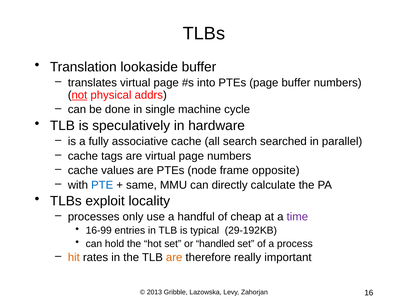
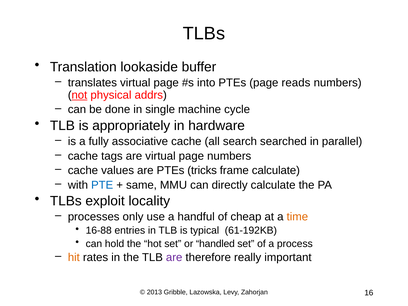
page buffer: buffer -> reads (296, 83)
speculatively: speculatively -> appropriately (131, 126)
node: node -> tricks (202, 170)
frame opposite: opposite -> calculate (276, 170)
time colour: purple -> orange (297, 217)
16-99: 16-99 -> 16-88 (99, 231)
29-192KB: 29-192KB -> 61-192KB (251, 231)
are colour: orange -> purple (174, 258)
